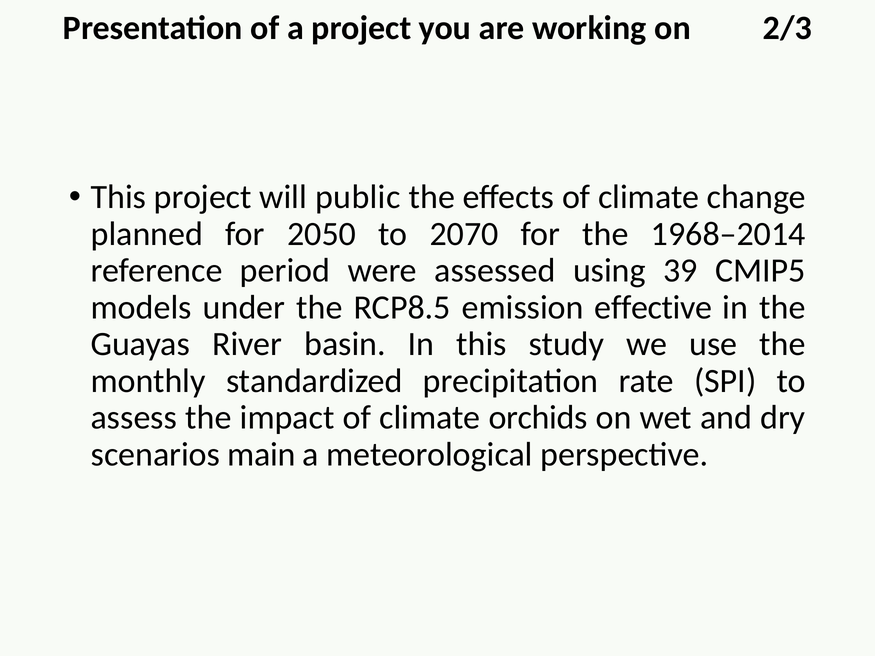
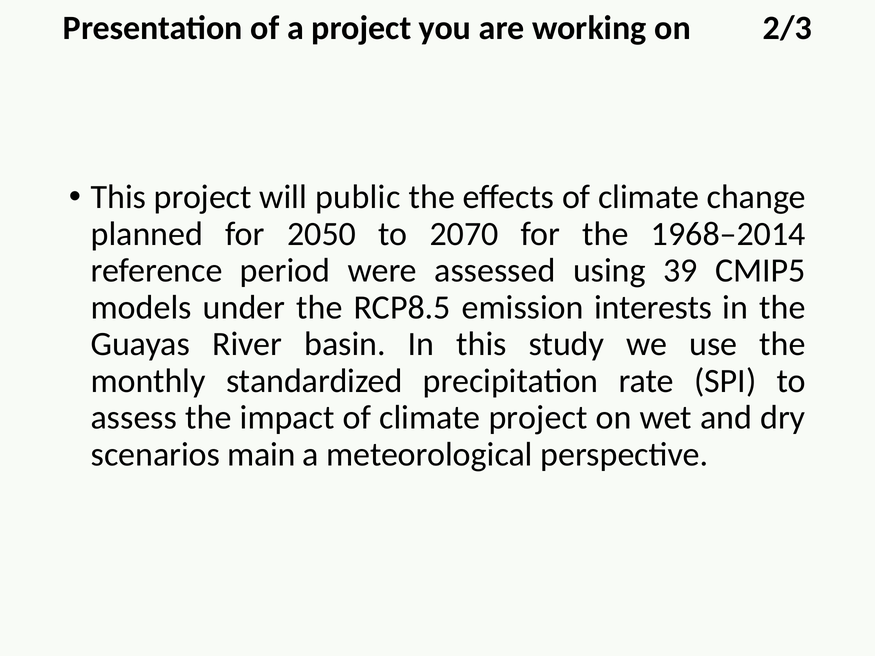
effective: effective -> interests (653, 308)
climate orchids: orchids -> project (538, 418)
